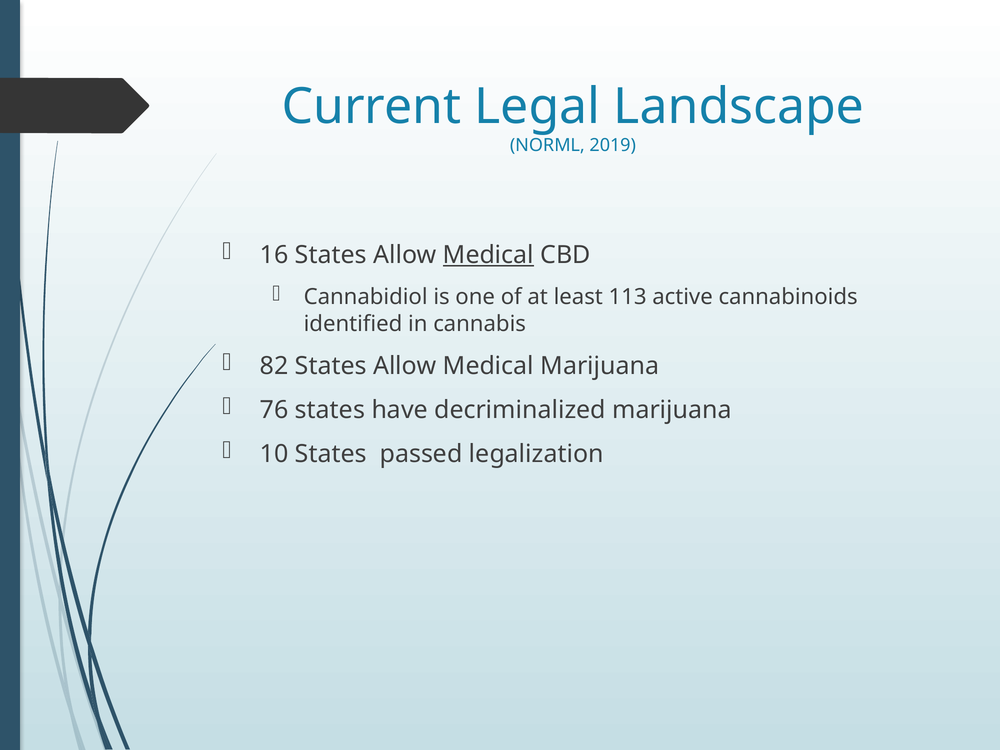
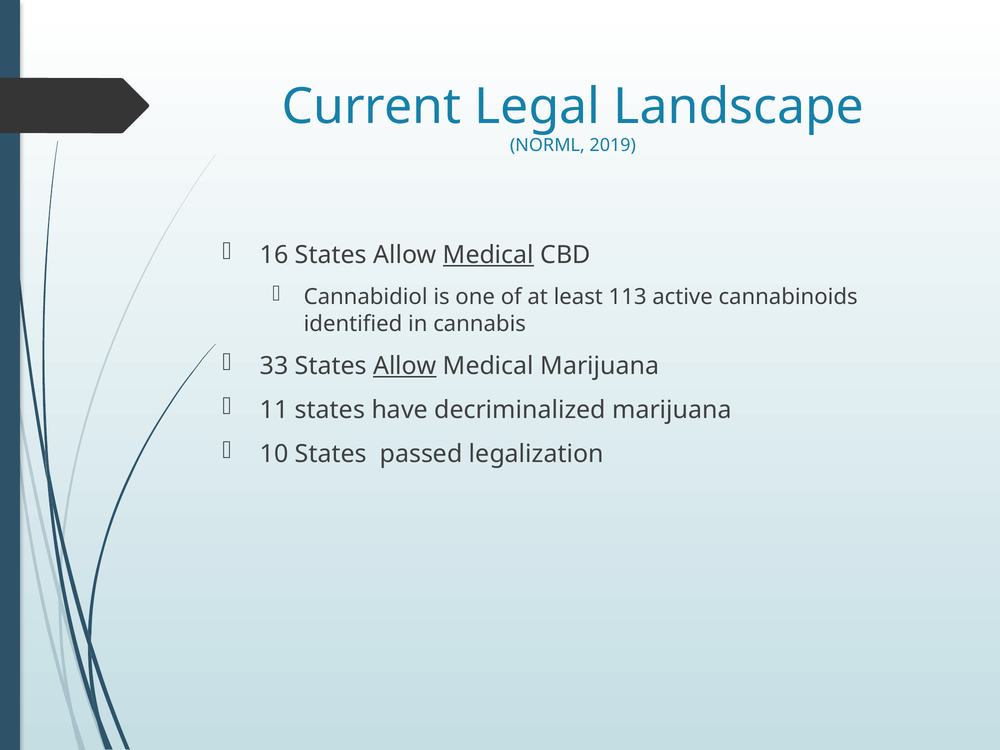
82: 82 -> 33 (274, 366)
Allow underline: none -> present (405, 366)
76: 76 -> 11 (274, 410)
